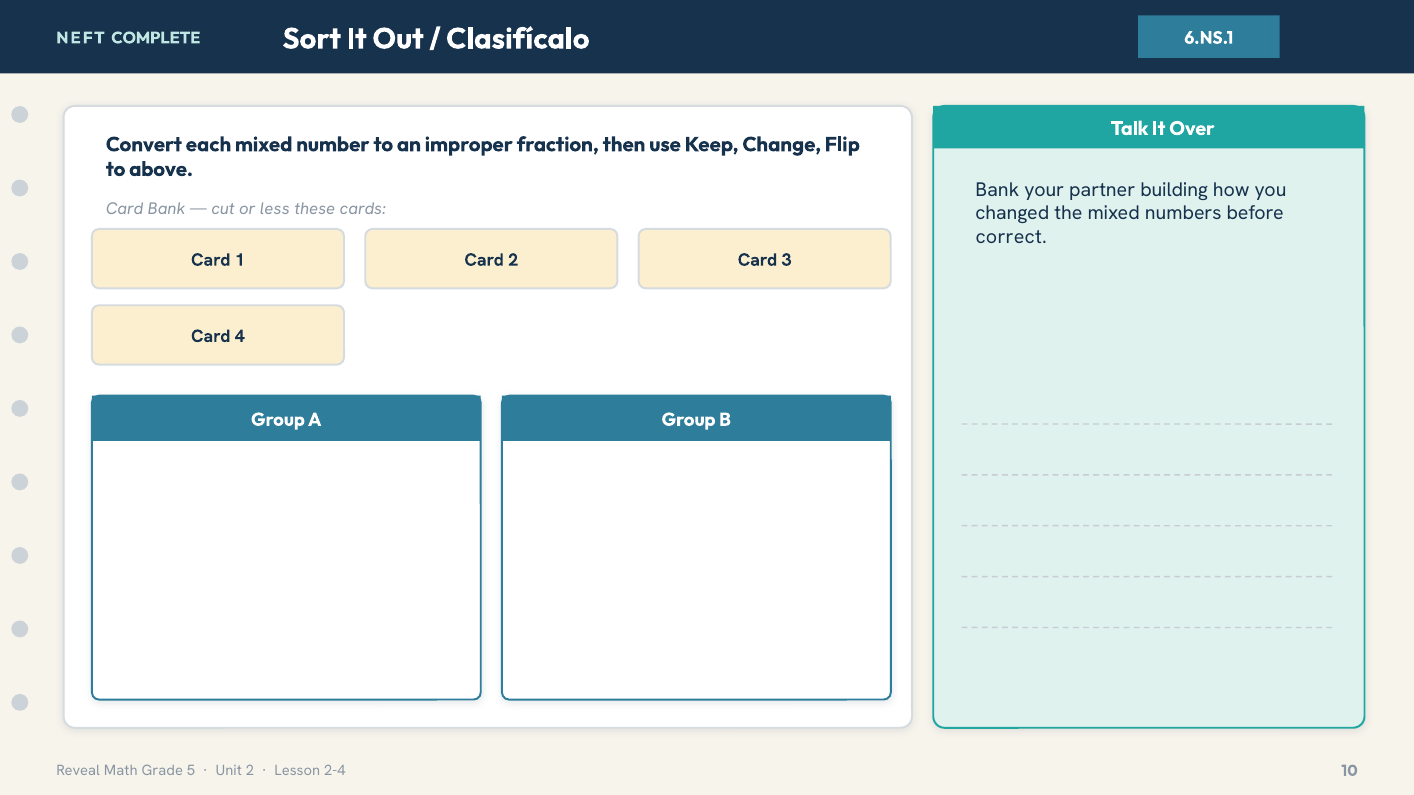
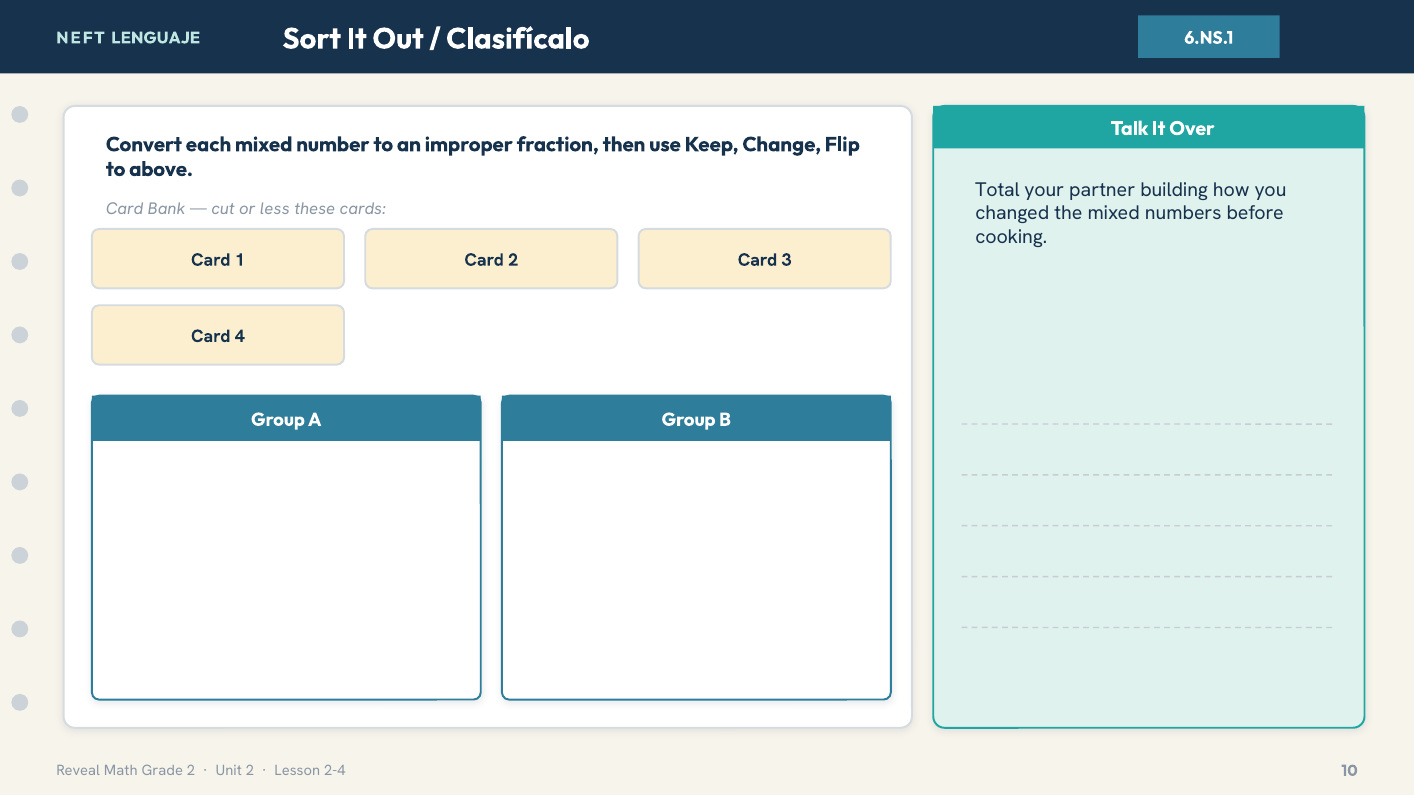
COMPLETE: COMPLETE -> LENGUAJE (156, 38)
Bank: Bank -> Total (997, 190)
correct: correct -> cooking (1011, 237)
Grade 5: 5 -> 2 (191, 771)
